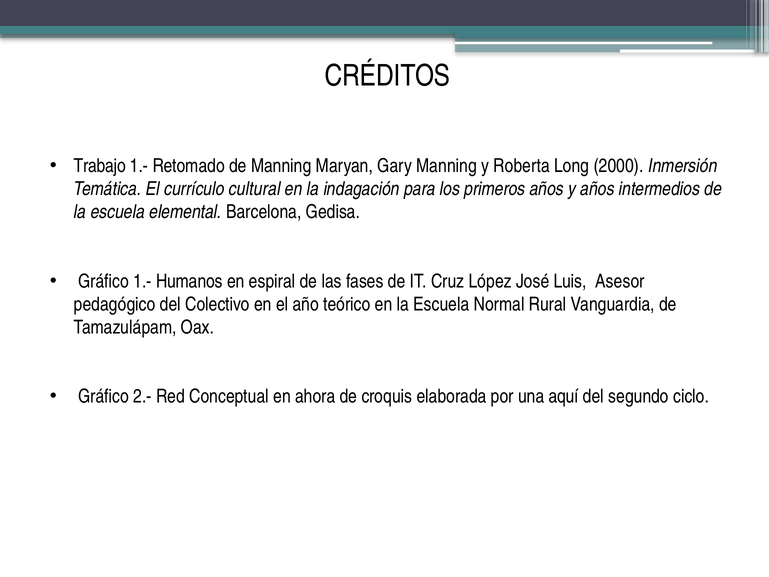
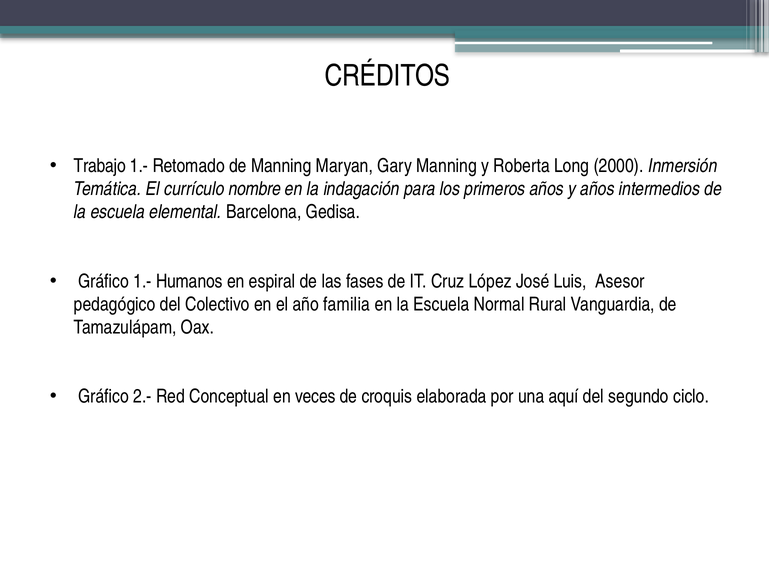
cultural: cultural -> nombre (255, 189)
teórico: teórico -> familia (347, 304)
ahora: ahora -> veces (315, 396)
